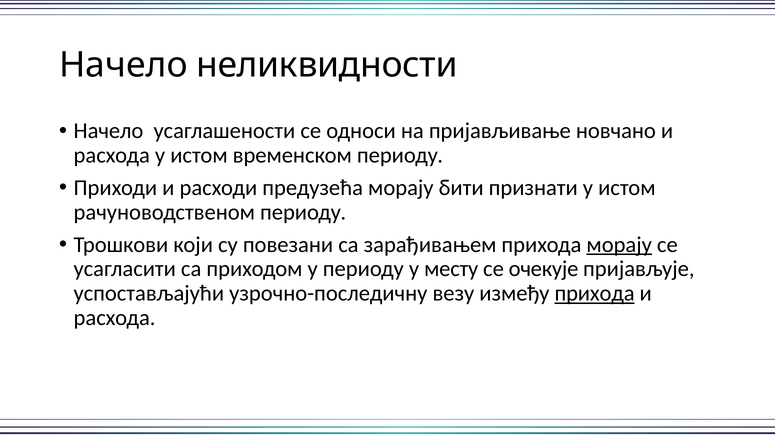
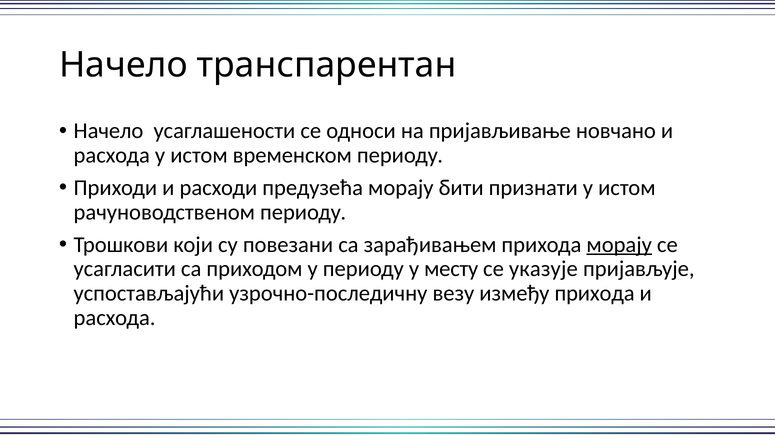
неликвидности: неликвидности -> транспарентан (327, 65)
очекује: очекује -> указује (543, 269)
прихода underline: present -> none (595, 293)
